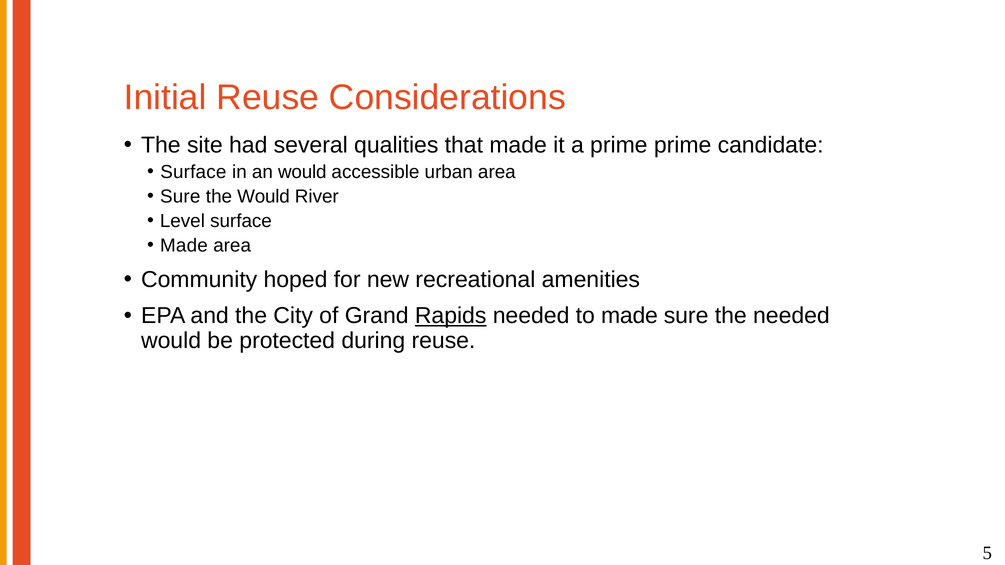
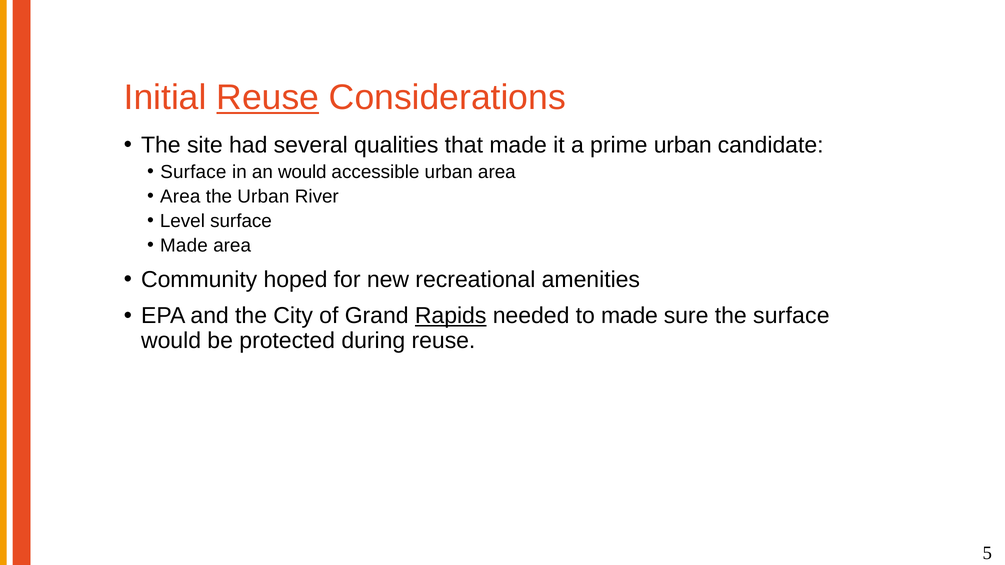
Reuse underline: none -> present (268, 98)
prime prime: prime -> urban (683, 145)
Sure: Sure -> Area (180, 197)
the Would: Would -> Urban (263, 197)
the needed: needed -> surface (791, 316)
